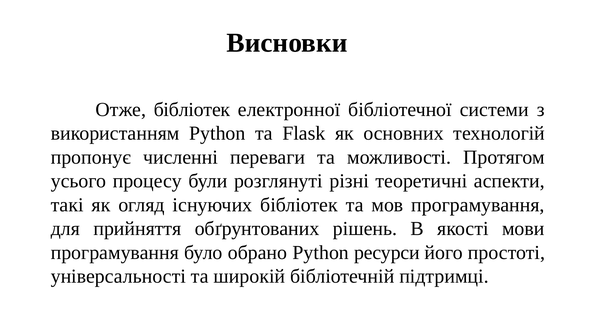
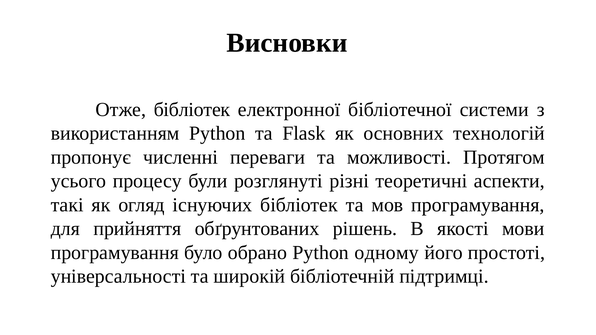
ресурси: ресурси -> одному (387, 253)
